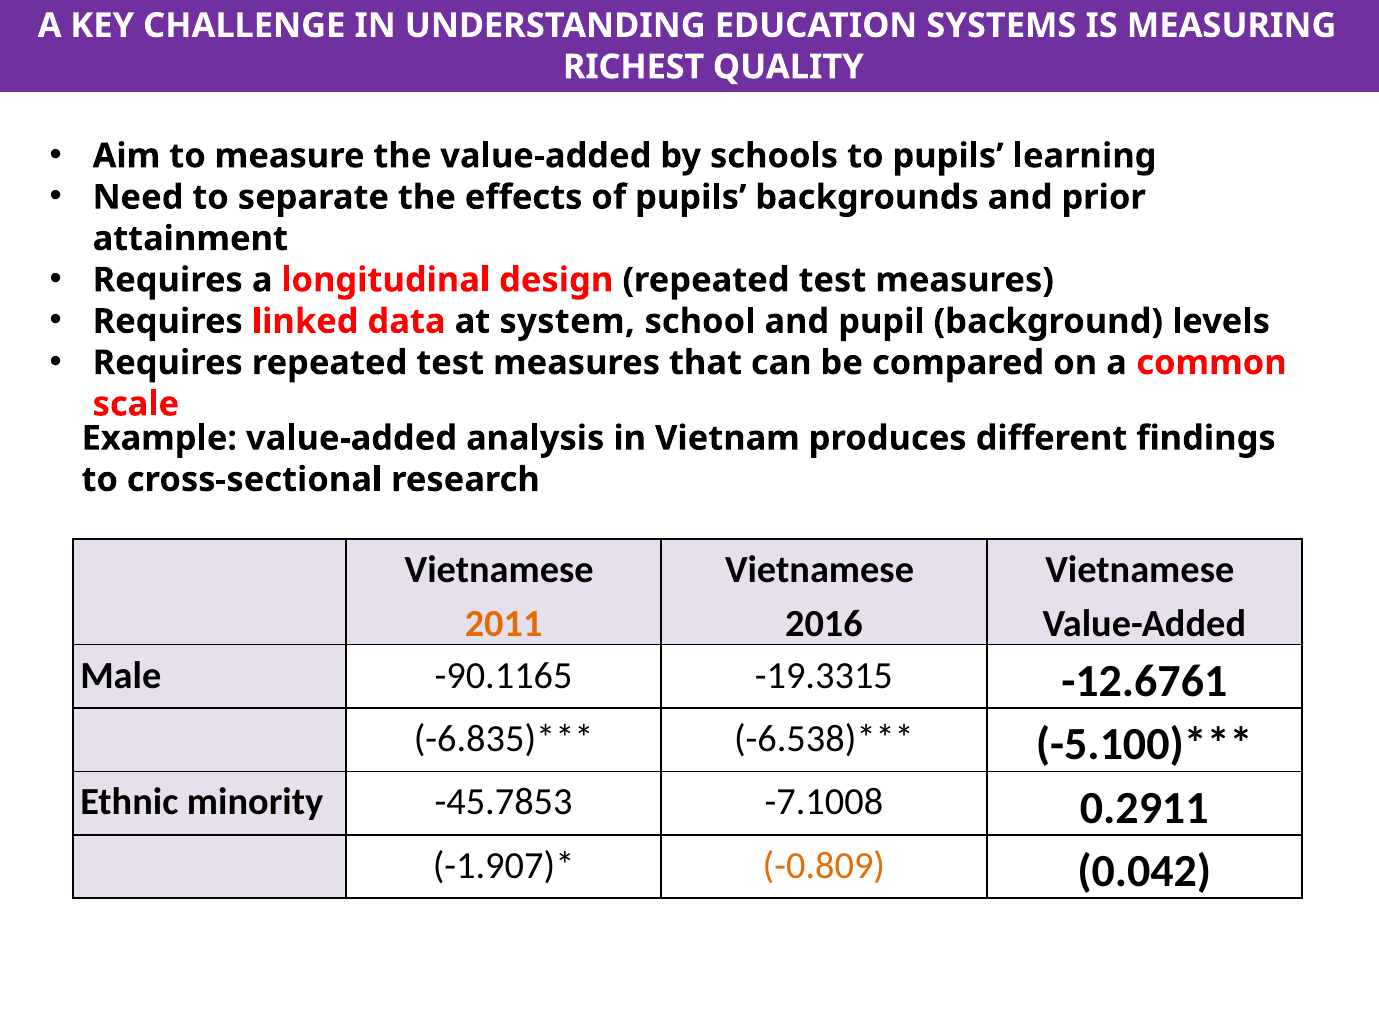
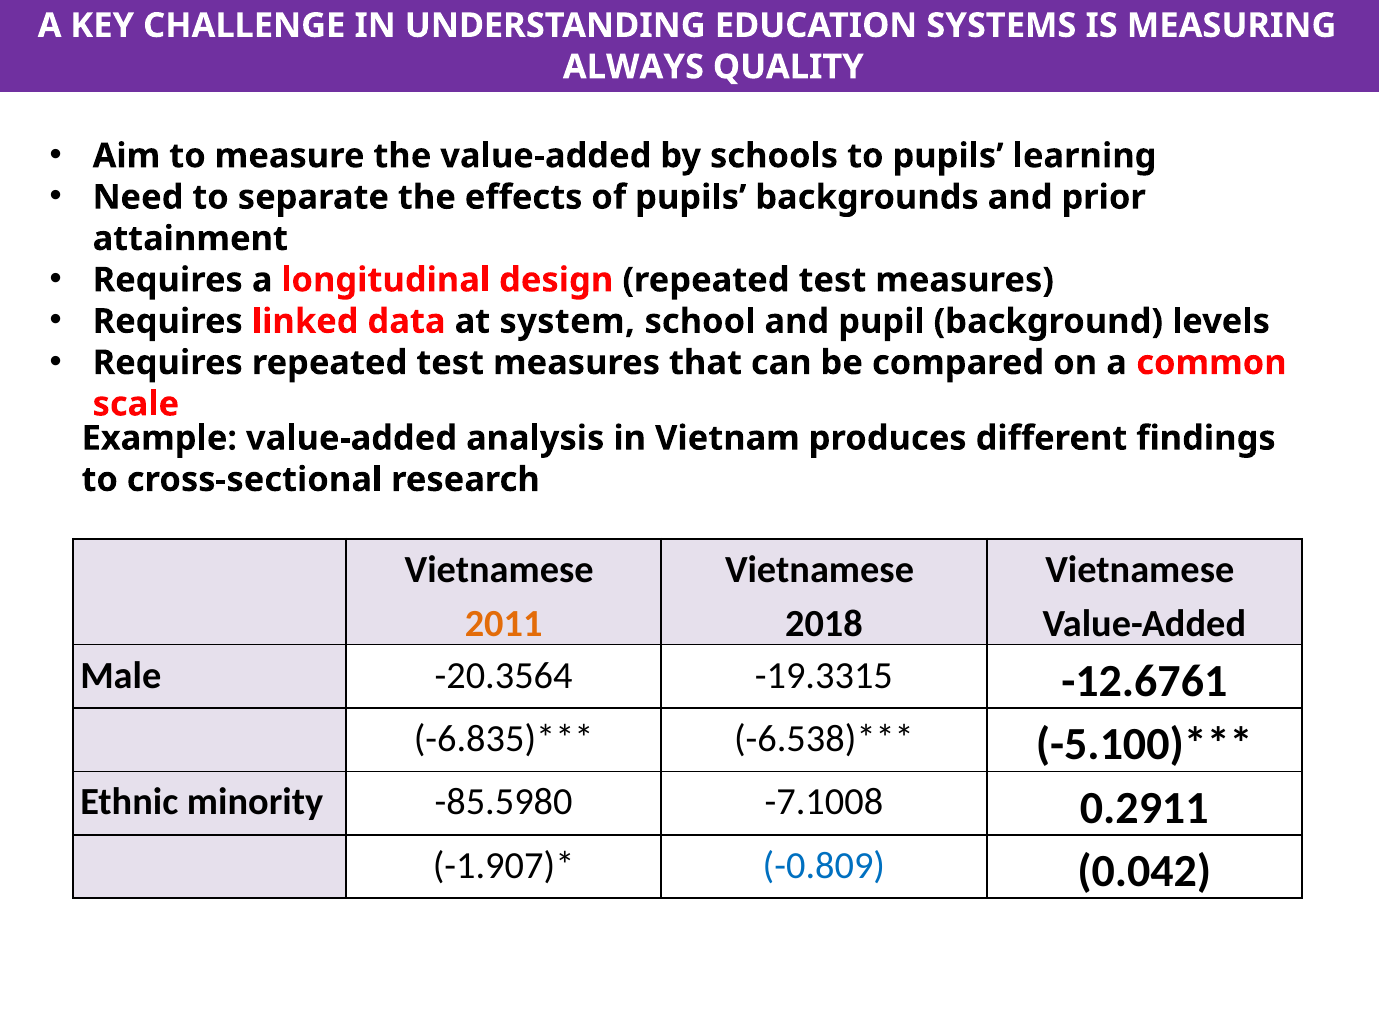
RICHEST: RICHEST -> ALWAYS (633, 67)
2016: 2016 -> 2018 (824, 624)
-90.1165: -90.1165 -> -20.3564 (504, 676)
-45.7853: -45.7853 -> -85.5980 (504, 802)
-0.809 colour: orange -> blue (824, 866)
